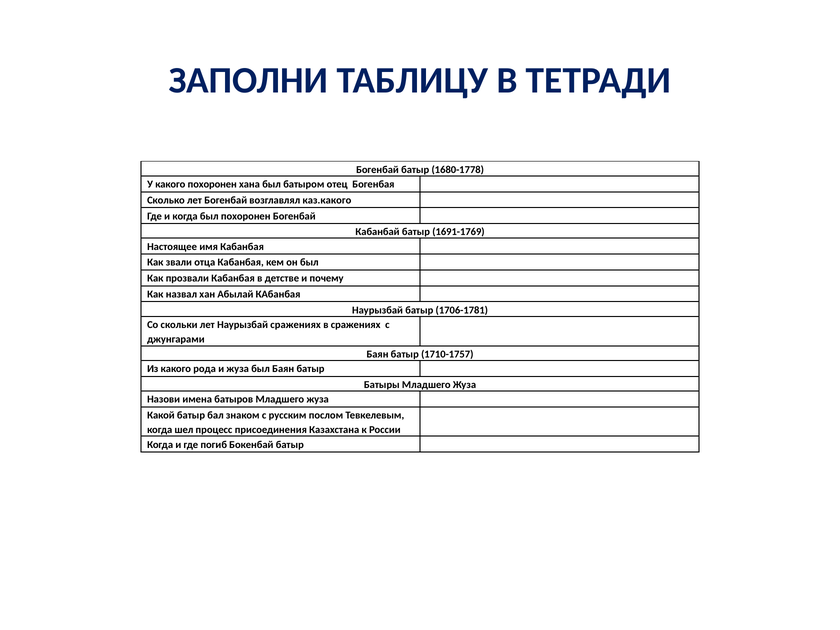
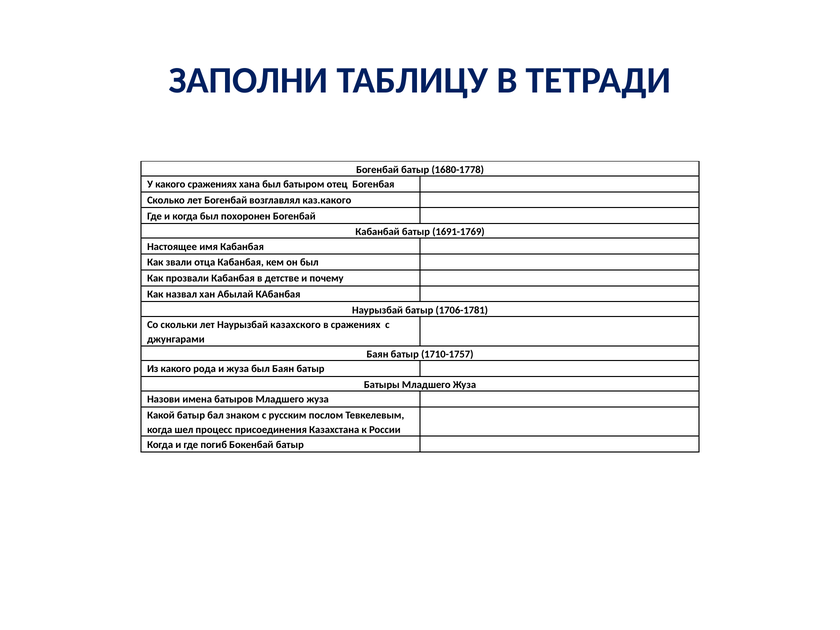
какого похоронен: похоронен -> сражениях (212, 184)
Наурызбай сражениях: сражениях -> казахского (296, 325)
